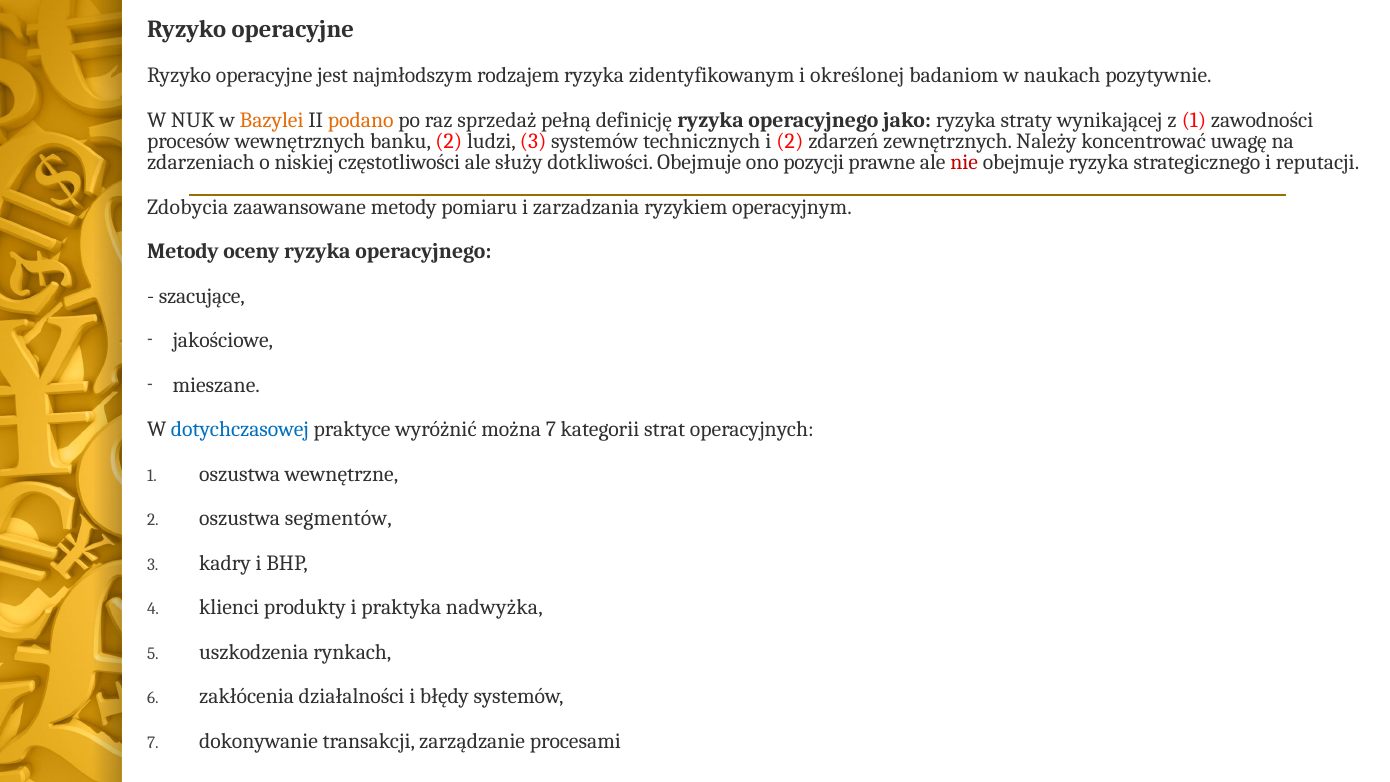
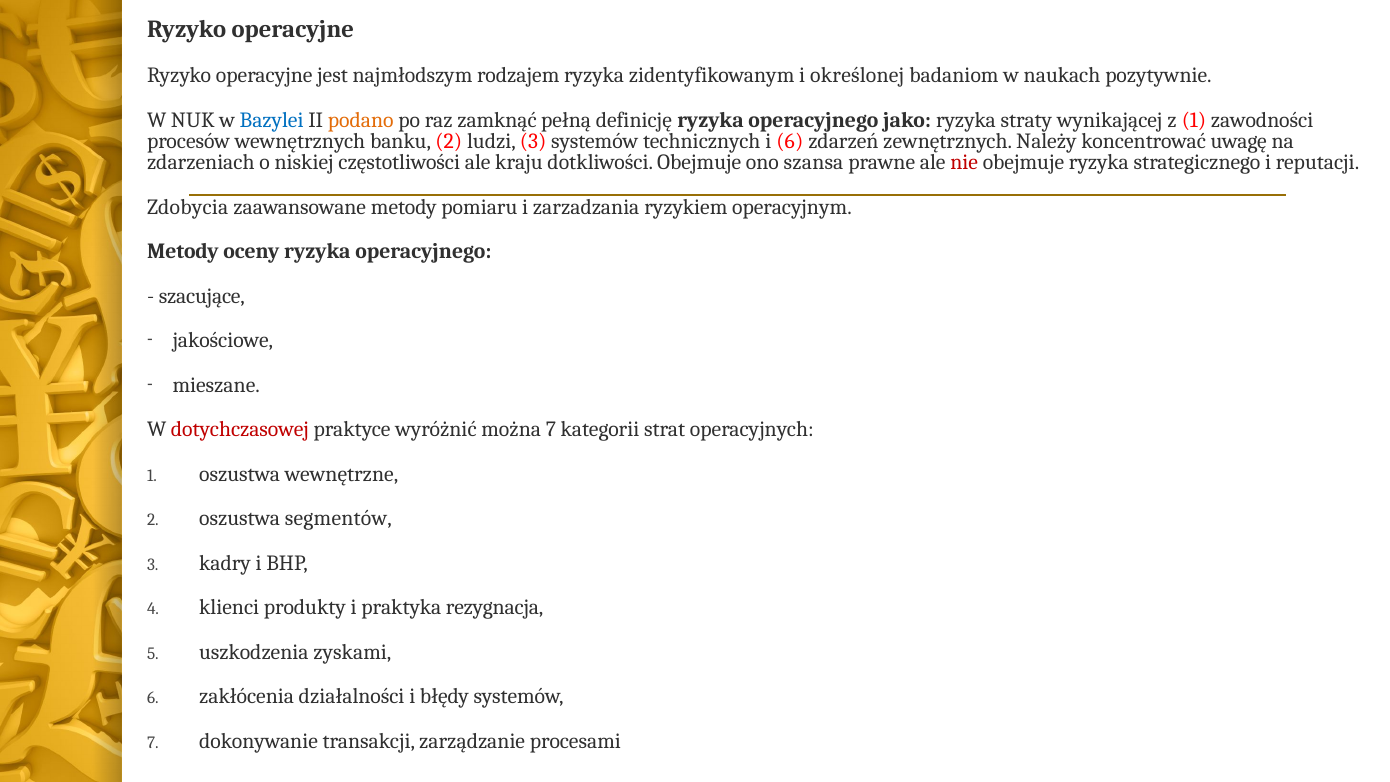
Bazylei colour: orange -> blue (272, 120)
sprzedaż: sprzedaż -> zamknąć (497, 120)
i 2: 2 -> 6 (790, 141)
służy: służy -> kraju (519, 162)
pozycji: pozycji -> szansa (814, 162)
dotychczasowej colour: blue -> red (240, 430)
nadwyżka: nadwyżka -> rezygnacja (495, 608)
rynkach: rynkach -> zyskami (352, 652)
